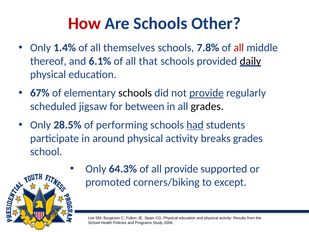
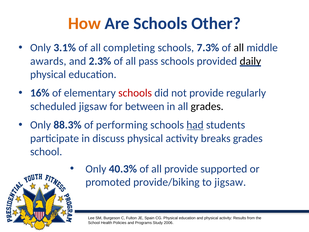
How colour: red -> orange (84, 23)
1.4%: 1.4% -> 3.1% (65, 48)
themselves: themselves -> completing (129, 48)
7.8%: 7.8% -> 7.3% (208, 48)
all colour: red -> black (239, 48)
thereof: thereof -> awards (48, 61)
6.1%: 6.1% -> 2.3% (100, 61)
that: that -> pass (148, 61)
67%: 67% -> 16% (40, 93)
schools colour: black -> red (135, 93)
provide underline: present -> none (206, 93)
28.5%: 28.5% -> 88.3% (68, 125)
around: around -> discuss (109, 138)
64.3%: 64.3% -> 40.3% (123, 169)
corners/biking: corners/biking -> provide/biking (166, 182)
to except: except -> jigsaw (230, 182)
